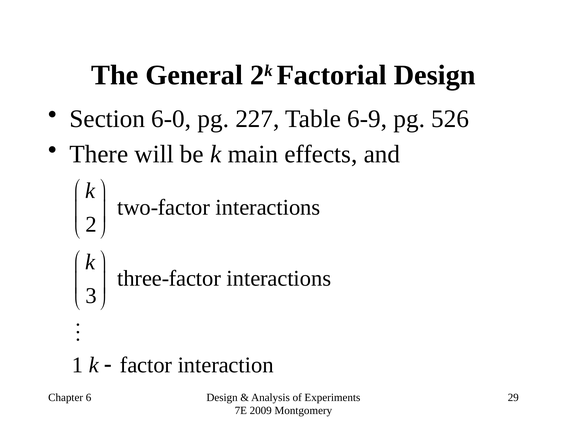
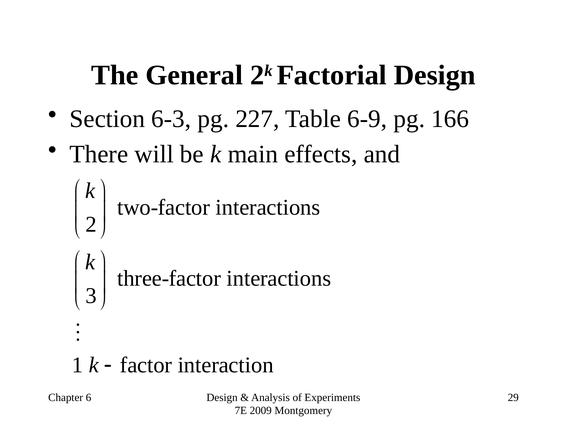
6-0: 6-0 -> 6-3 (171, 119)
526: 526 -> 166 (450, 119)
